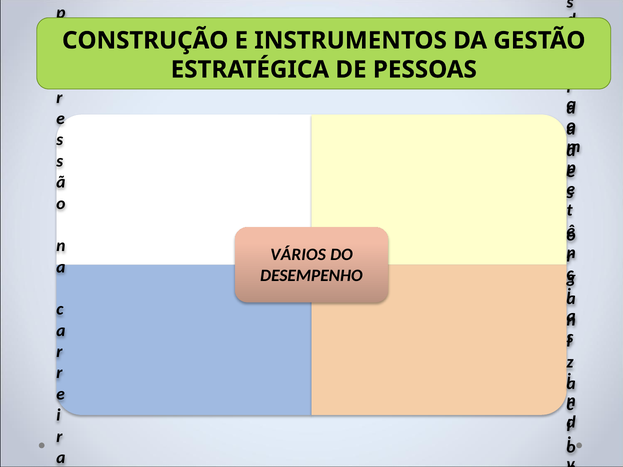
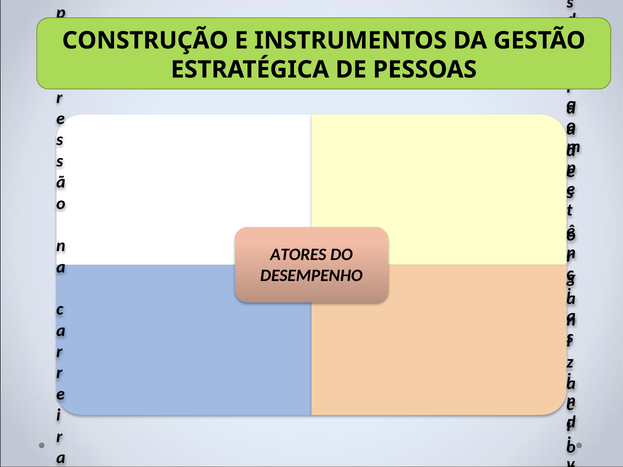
VÁRIOS: VÁRIOS -> ATORES (298, 254)
